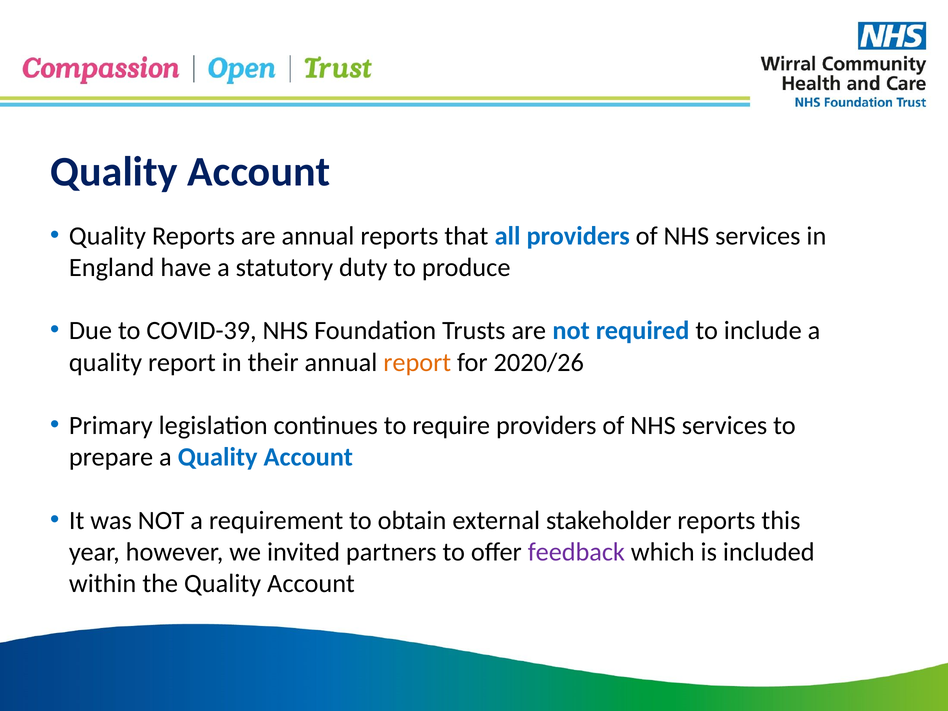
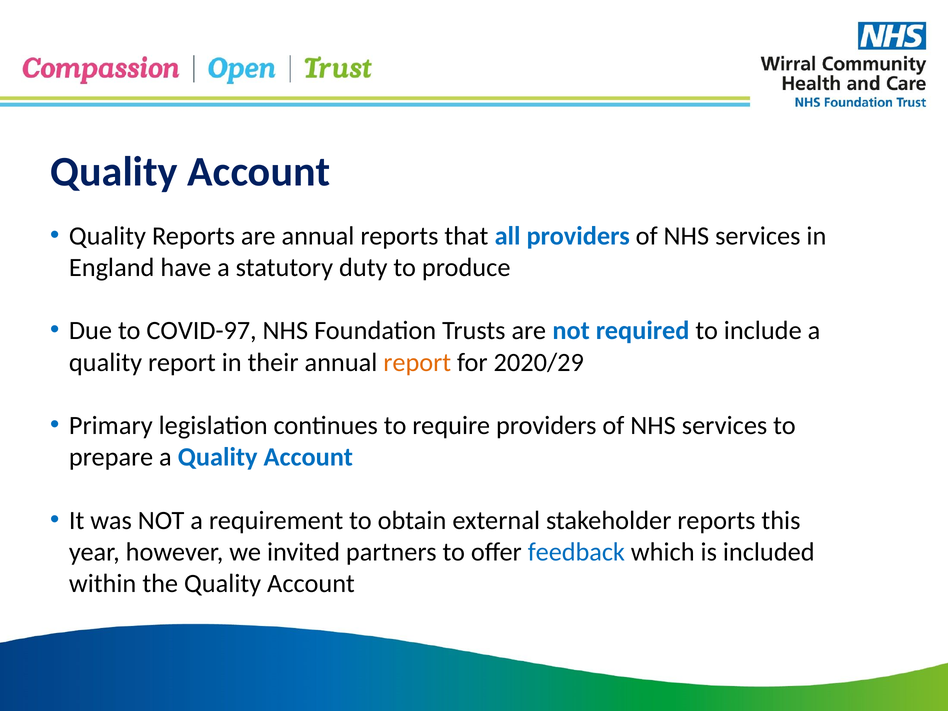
COVID-39: COVID-39 -> COVID-97 (202, 331)
2020/26: 2020/26 -> 2020/29 (539, 362)
feedback colour: purple -> blue (576, 552)
